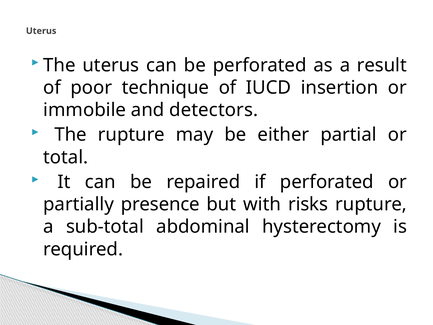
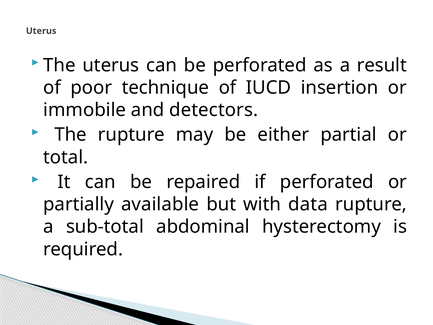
presence: presence -> available (160, 204)
risks: risks -> data (308, 204)
